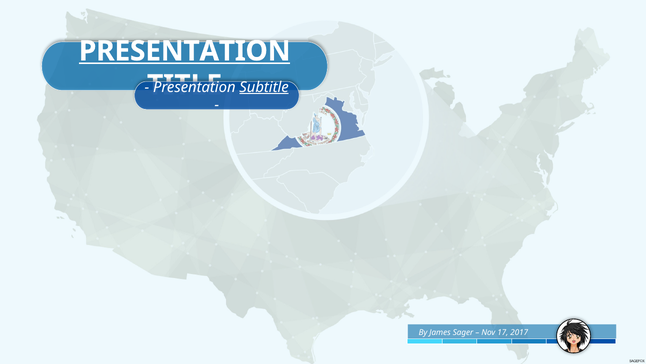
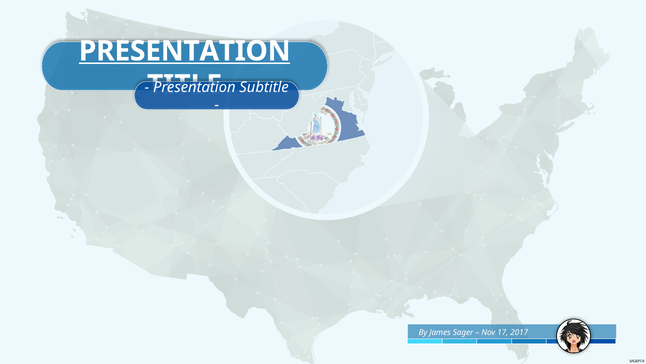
Subtitle underline: present -> none (264, 87)
